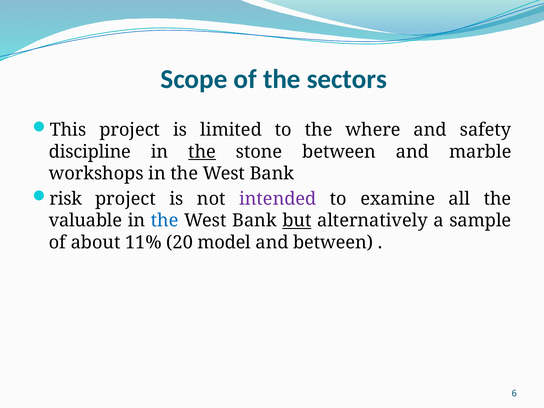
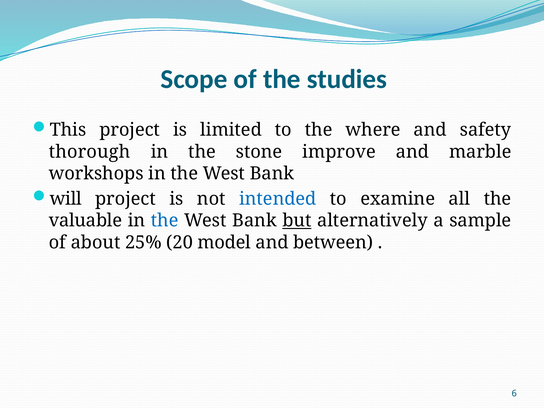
sectors: sectors -> studies (347, 79)
discipline: discipline -> thorough (90, 152)
the underline: present -> none (202, 152)
stone between: between -> improve (339, 152)
risk: risk -> will (66, 199)
intended colour: purple -> blue (278, 199)
11%: 11% -> 25% (143, 242)
